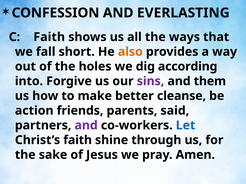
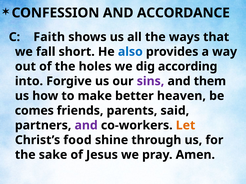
EVERLASTING: EVERLASTING -> ACCORDANCE (183, 13)
also colour: orange -> blue (130, 52)
cleanse: cleanse -> heaven (181, 96)
action: action -> comes (34, 111)
Let colour: blue -> orange (186, 126)
Christ’s faith: faith -> food (78, 140)
